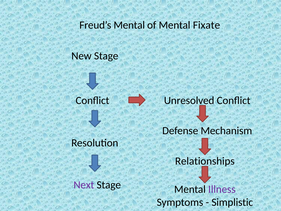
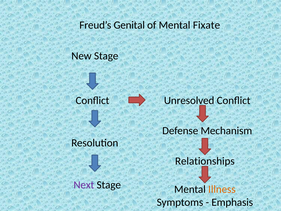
Freud’s Mental: Mental -> Genital (129, 25)
Illness colour: purple -> orange (222, 189)
Simplistic: Simplistic -> Emphasis (232, 202)
